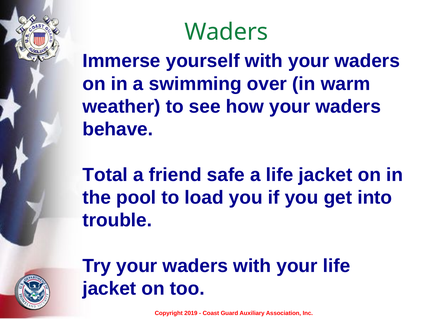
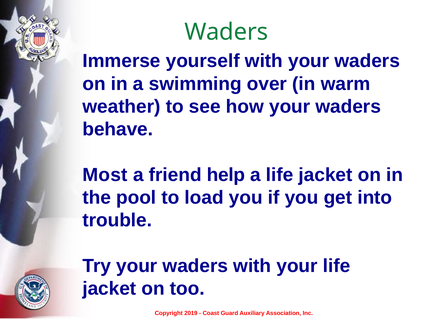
Total: Total -> Most (105, 175)
safe: safe -> help (226, 175)
